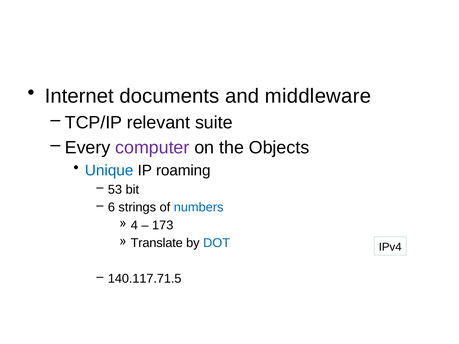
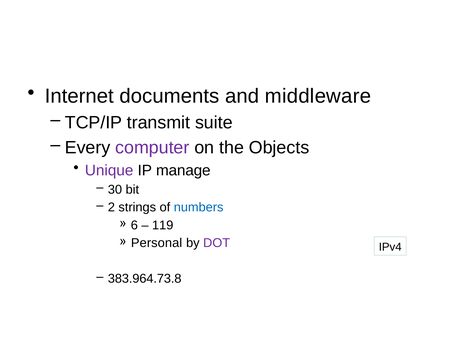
relevant: relevant -> transmit (158, 123)
Unique colour: blue -> purple (109, 170)
roaming: roaming -> manage (183, 170)
53: 53 -> 30 (115, 190)
6: 6 -> 2 (111, 207)
4: 4 -> 6 (134, 225)
173: 173 -> 119 (163, 225)
Translate: Translate -> Personal (157, 243)
DOT colour: blue -> purple (217, 243)
140.117.71.5: 140.117.71.5 -> 383.964.73.8 (145, 279)
